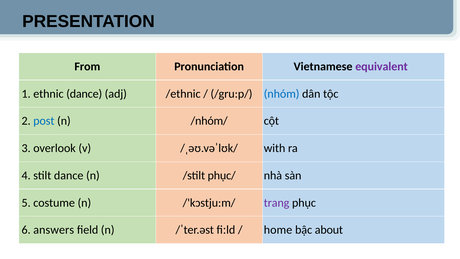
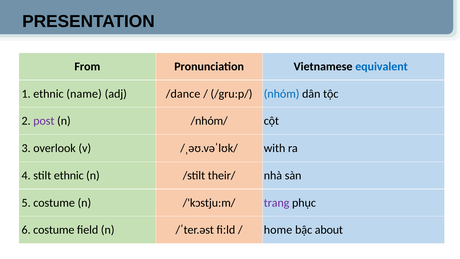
equivalent colour: purple -> blue (382, 66)
ethnic dance: dance -> name (84, 94)
/ethnic: /ethnic -> /dance (183, 94)
post colour: blue -> purple (44, 121)
stilt dance: dance -> ethnic (69, 175)
phục/: phục/ -> their/ (222, 175)
6 answers: answers -> costume (54, 230)
